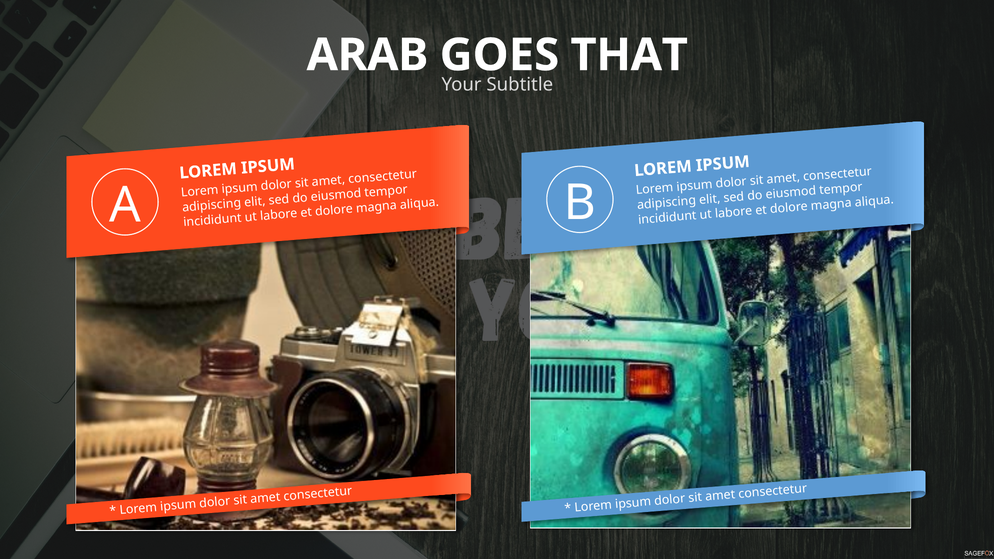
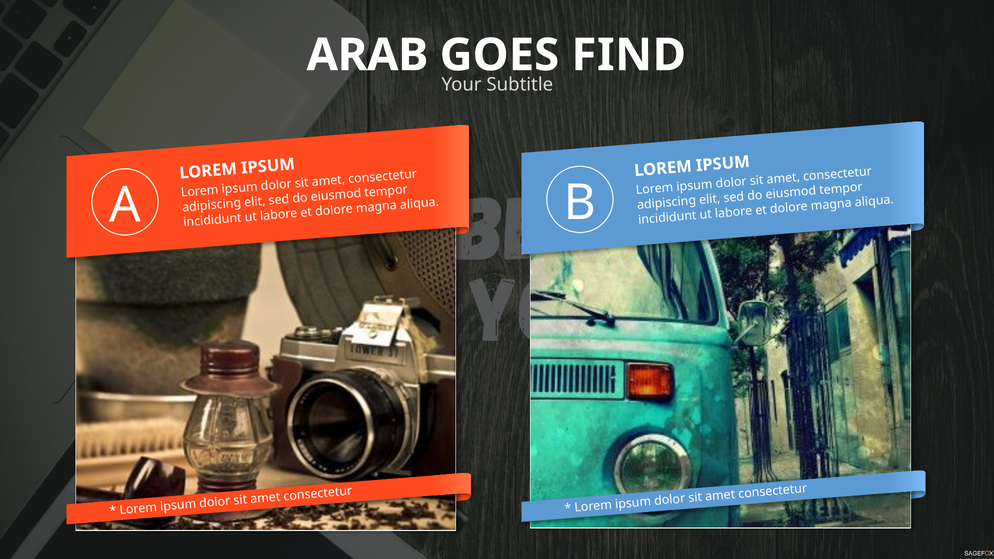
THAT: THAT -> FIND (629, 55)
